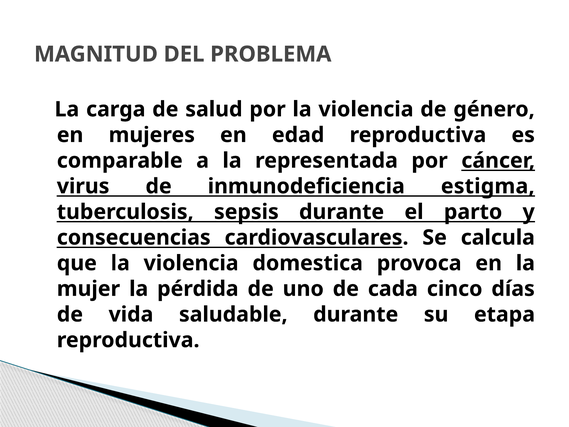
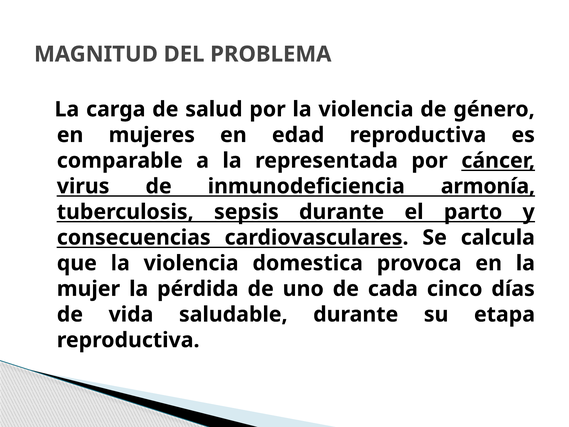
estigma: estigma -> armonía (488, 186)
